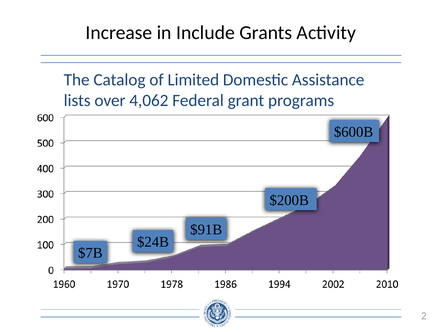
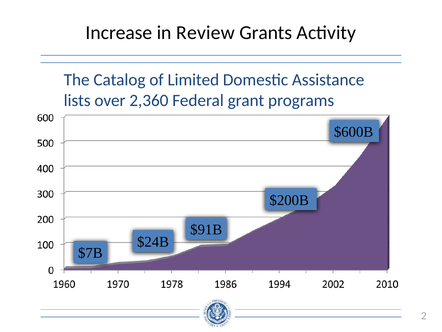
Include: Include -> Review (205, 33)
4,062: 4,062 -> 2,360 (149, 100)
